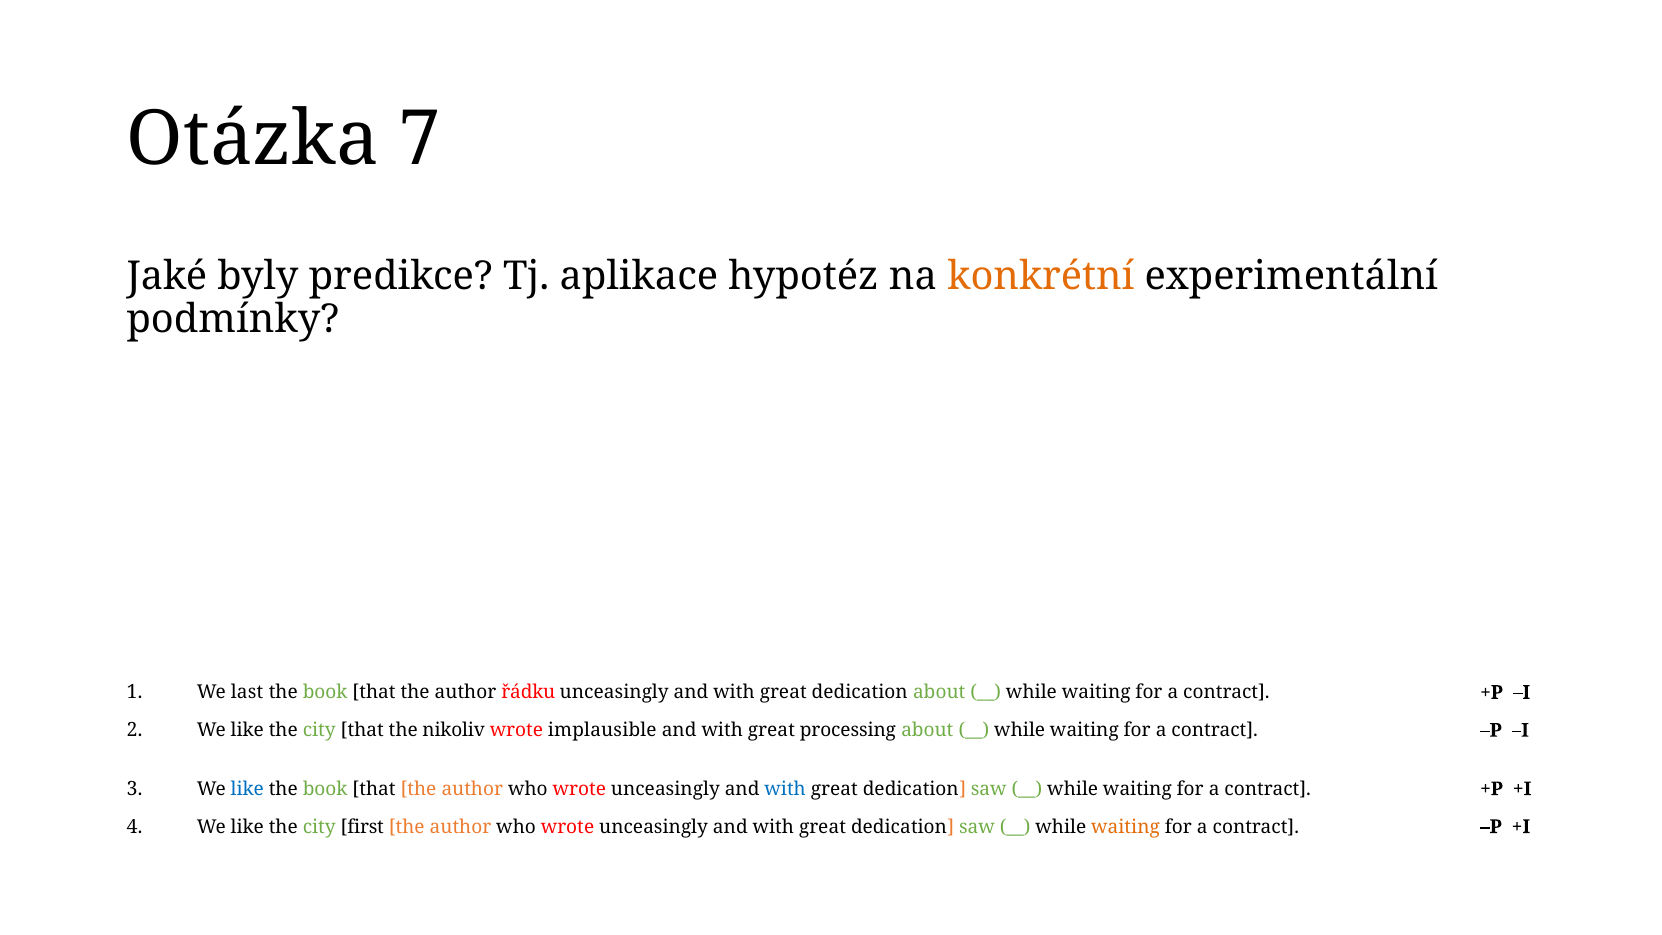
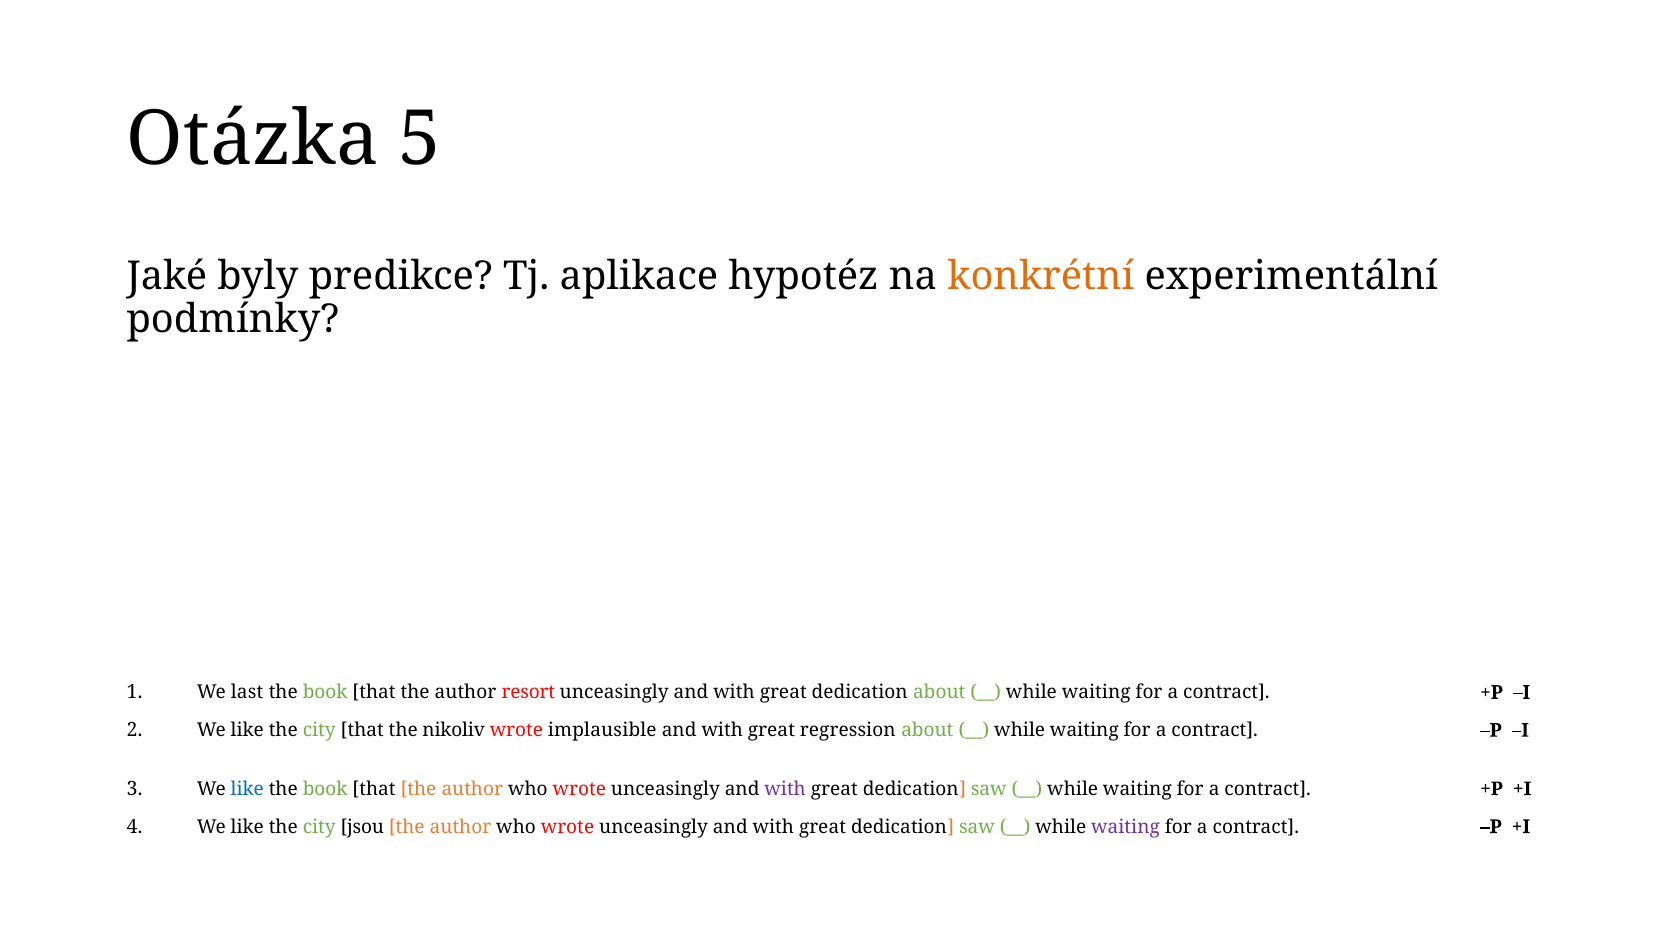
7: 7 -> 5 (420, 140)
řádku: řádku -> resort (528, 692)
processing: processing -> regression (848, 730)
with colour: blue -> purple (785, 789)
first: first -> jsou (362, 827)
waiting colour: orange -> purple (1126, 827)
